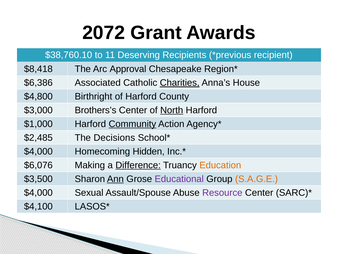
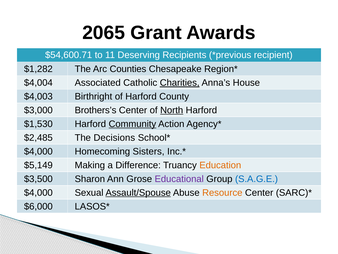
2072: 2072 -> 2065 (104, 33)
$38,760.10: $38,760.10 -> $54,600.71 (69, 55)
$8,418: $8,418 -> $1,282 (38, 69)
Approval: Approval -> Counties (128, 69)
$6,386: $6,386 -> $4,004 (38, 83)
$4,800: $4,800 -> $4,003 (38, 96)
$1,000: $1,000 -> $1,530 (38, 124)
Hidden: Hidden -> Sisters (149, 151)
$6,076: $6,076 -> $5,149 (38, 165)
Difference underline: present -> none (138, 165)
Ann underline: present -> none (115, 179)
S.A.G.E colour: orange -> blue (257, 179)
Assault/Spouse underline: none -> present (138, 192)
Resource colour: purple -> orange (222, 192)
$4,100: $4,100 -> $6,000 (38, 206)
